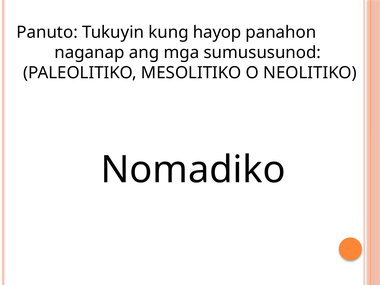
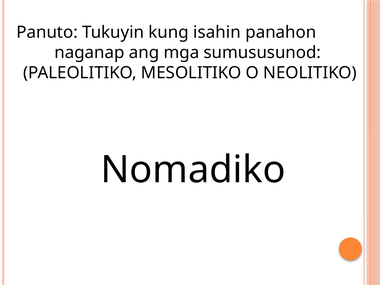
hayop: hayop -> isahin (217, 32)
